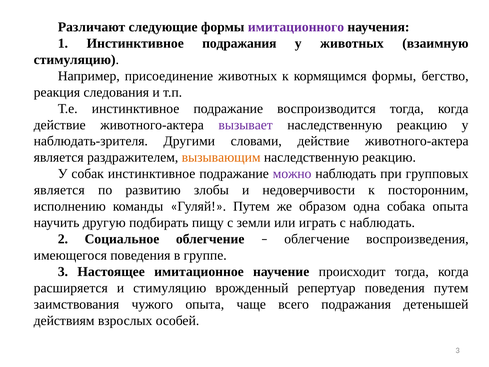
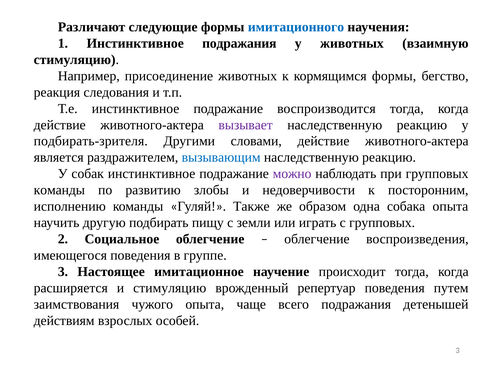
имитационного colour: purple -> blue (296, 27)
наблюдать-зрителя: наблюдать-зрителя -> подбирать-зрителя (91, 141)
вызывающим colour: orange -> blue (221, 157)
является: является -> команды (59, 190)
Гуляй Путем: Путем -> Также (251, 206)
с наблюдать: наблюдать -> групповых (382, 223)
